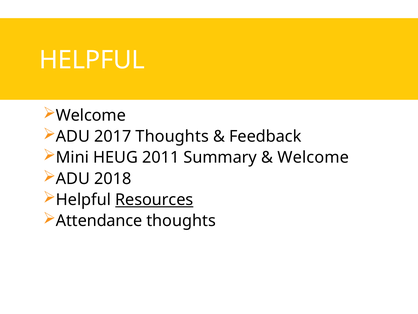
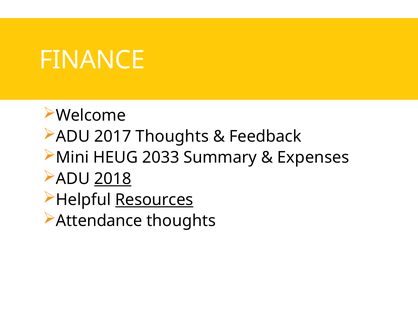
HELPFUL: HELPFUL -> FINANCE (92, 60)
2011: 2011 -> 2033 (161, 157)
Welcome: Welcome -> Expenses (313, 157)
2018 underline: none -> present (113, 178)
